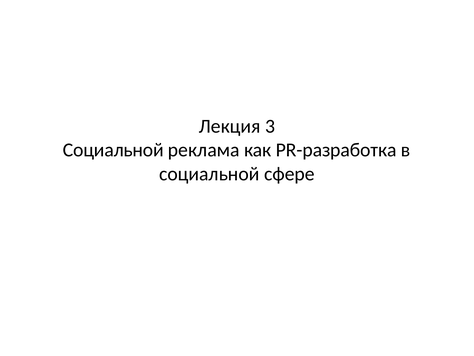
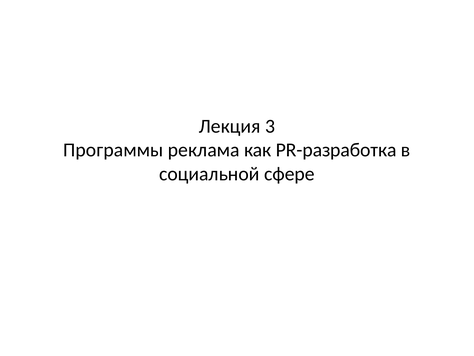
Социальной: Социальной -> Программы (113, 150)
